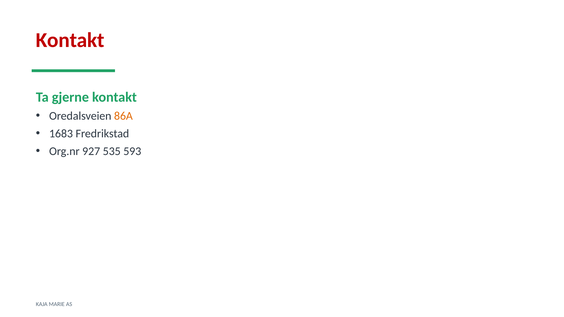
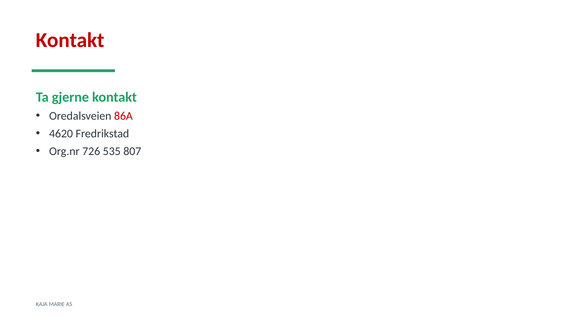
86A colour: orange -> red (123, 116)
1683: 1683 -> 4620 (61, 134)
927: 927 -> 726 (91, 151)
593: 593 -> 807 (132, 151)
